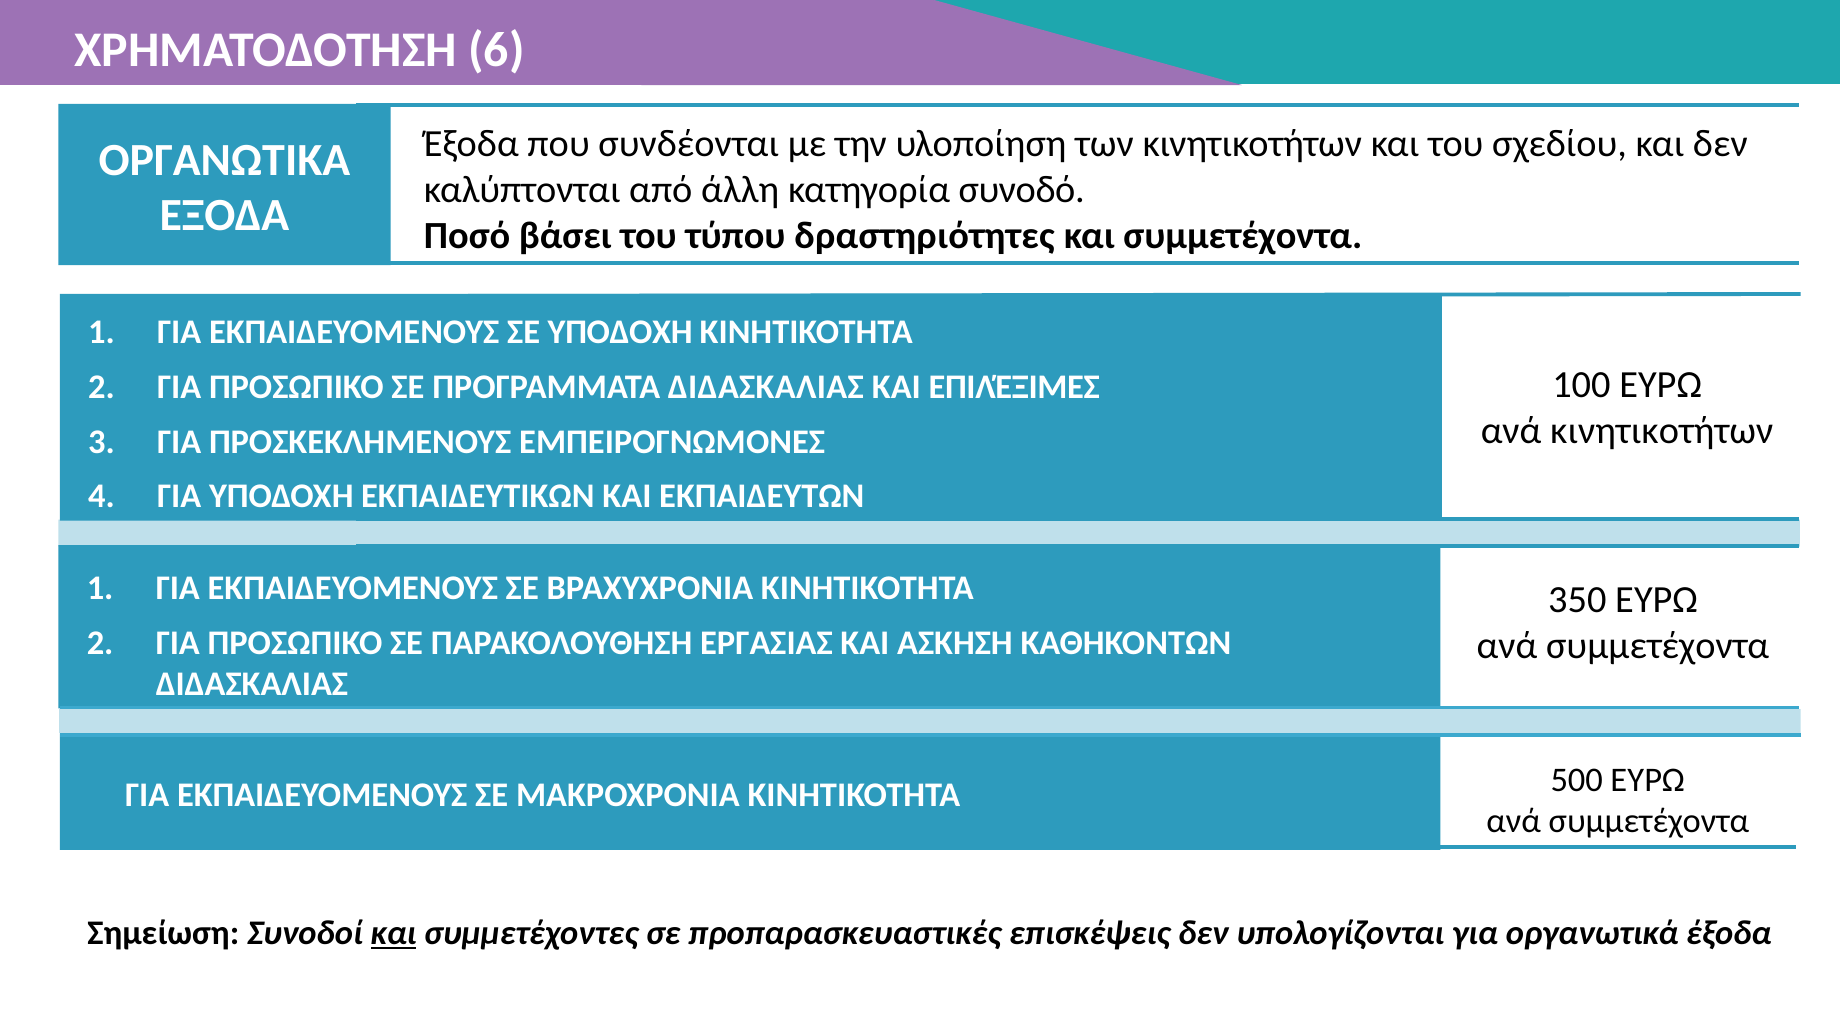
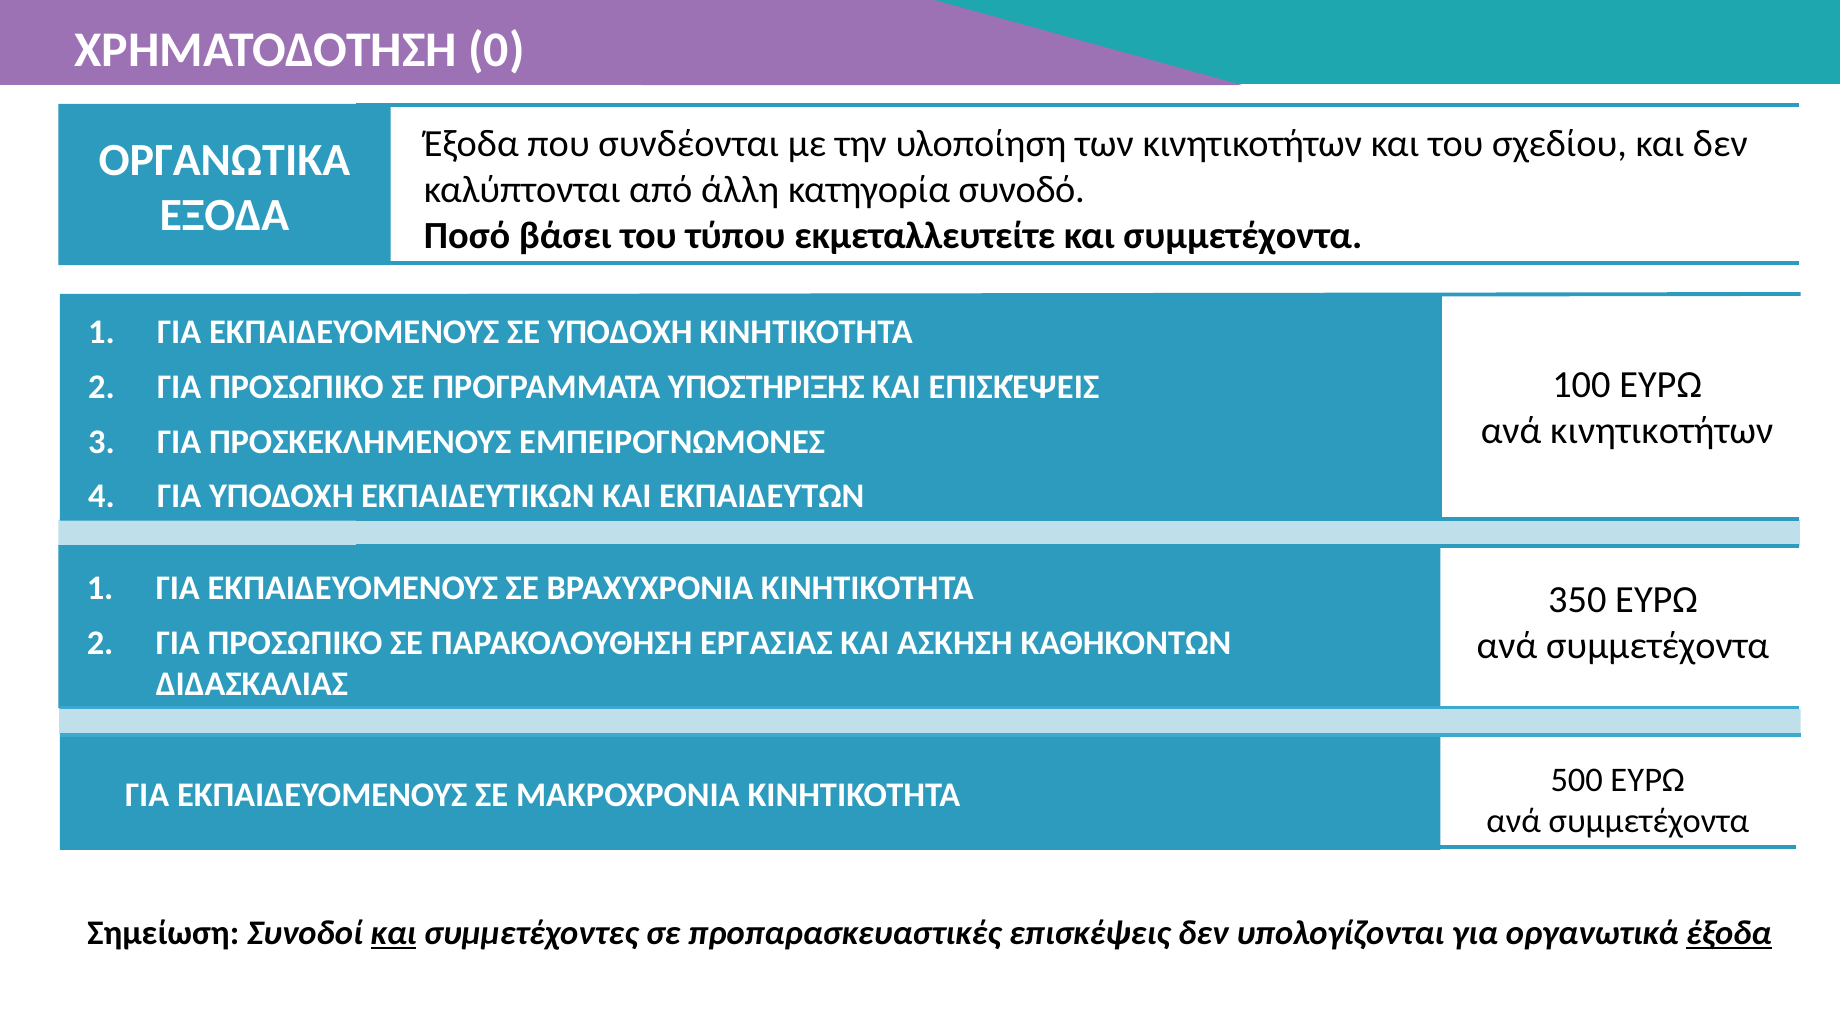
6: 6 -> 0 (497, 50)
δραστηριότητες: δραστηριότητες -> εκμεταλλευτείτε (925, 235)
ΠΡΟΓΡΑΜΜΑΤΑ ΔΙΔΑΣΚΑΛΙΑΣ: ΔΙΔΑΣΚΑΛΙΑΣ -> ΥΠΟΣΤΗΡΙΞΗΣ (766, 387)
ΚΑΙ ΕΠΙΛΈΞΙΜΕΣ: ΕΠΙΛΈΞΙΜΕΣ -> ΕΠΙΣΚΈΨΕΙΣ (1014, 387)
έξοδα underline: none -> present (1729, 933)
